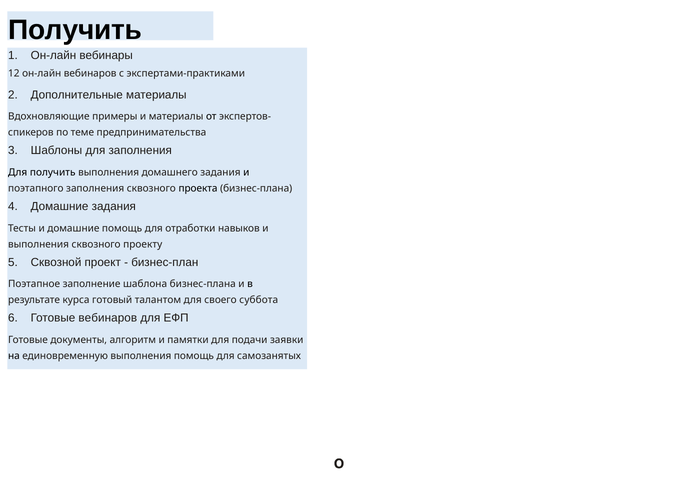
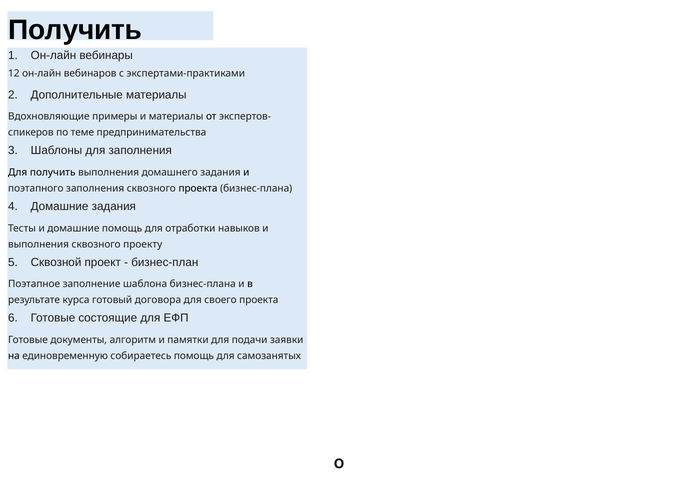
талантом: талантом -> договора (158, 300)
своего суббота: суббота -> проекта (259, 300)
Готовые вебинаров: вебинаров -> состоящие (108, 318)
единовременную выполнения: выполнения -> собираетесь (141, 356)
